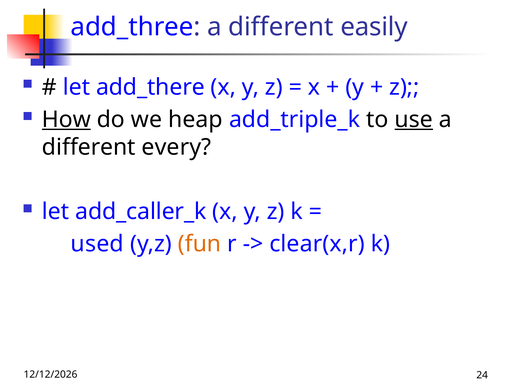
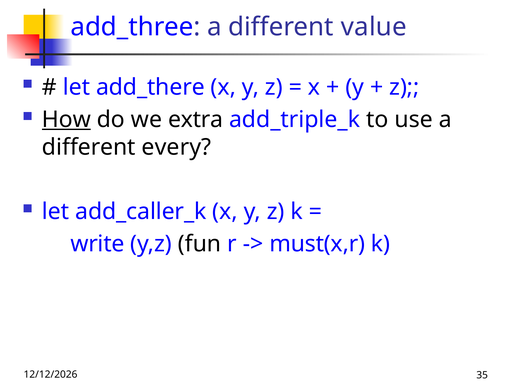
easily: easily -> value (374, 27)
heap: heap -> extra (196, 120)
use underline: present -> none (414, 120)
used: used -> write (97, 244)
fun colour: orange -> black (200, 244)
clear(x,r: clear(x,r -> must(x,r (317, 244)
24: 24 -> 35 (482, 375)
